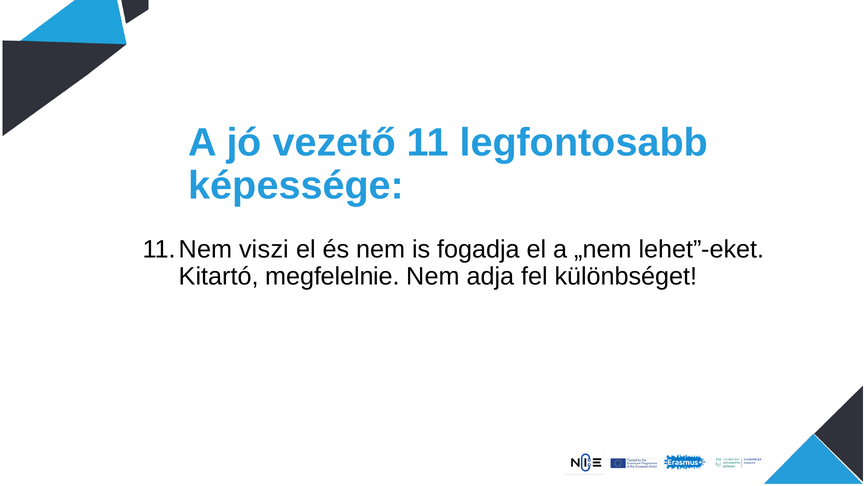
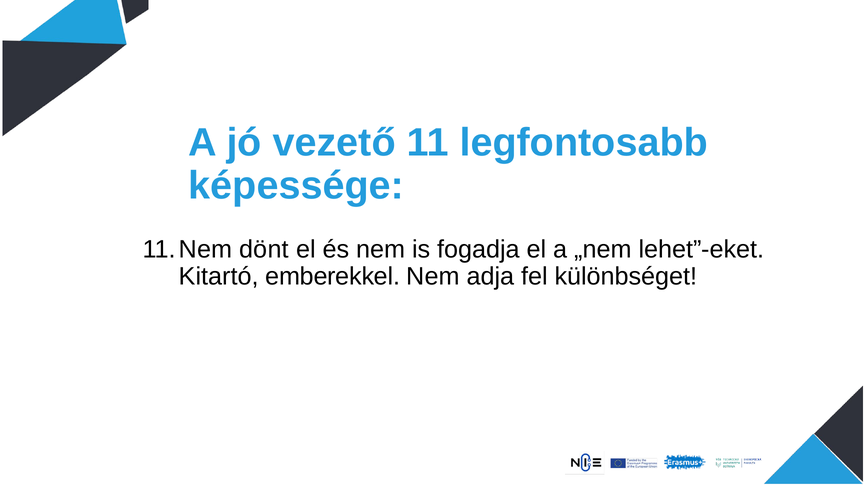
viszi: viszi -> dönt (264, 249)
megfelelnie: megfelelnie -> emberekkel (333, 277)
